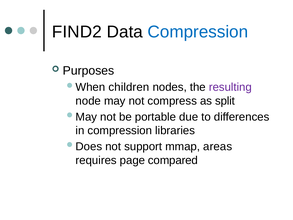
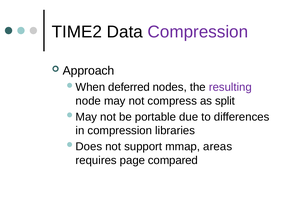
FIND2: FIND2 -> TIME2 (77, 32)
Compression colour: blue -> purple (198, 32)
Purposes: Purposes -> Approach (89, 71)
children: children -> deferred (129, 87)
